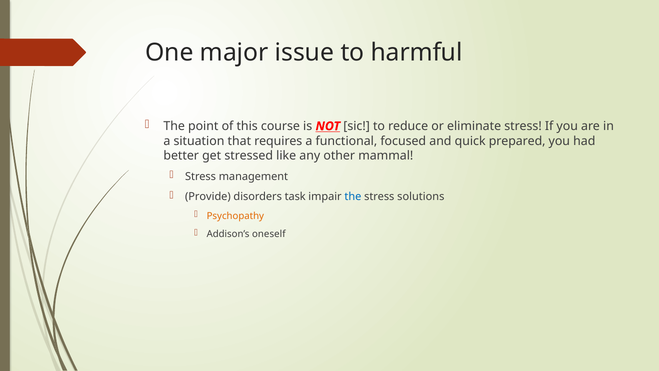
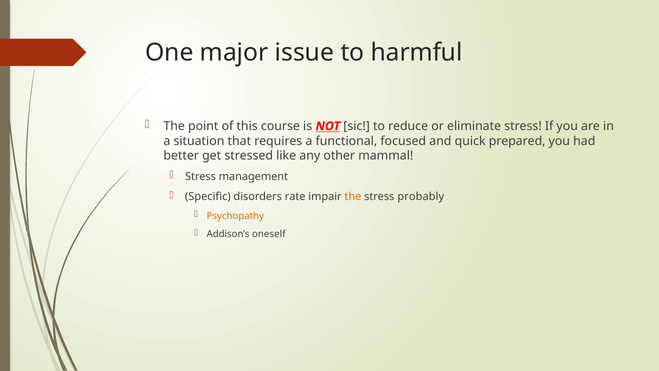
Provide: Provide -> Specific (208, 197)
task: task -> rate (295, 197)
the colour: blue -> orange (353, 197)
solutions: solutions -> probably (421, 197)
